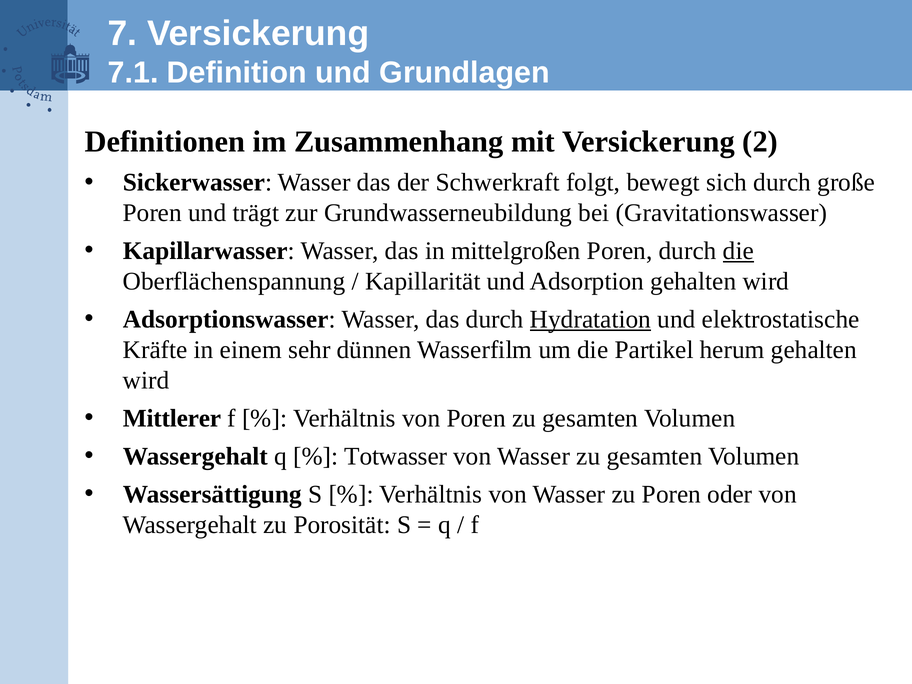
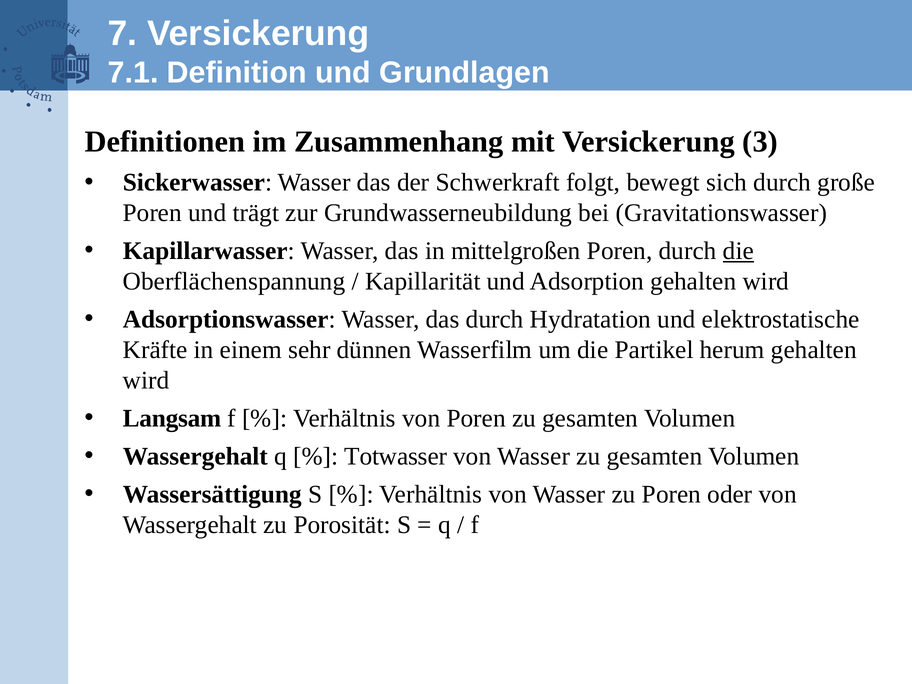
2: 2 -> 3 (760, 142)
Hydratation underline: present -> none (591, 319)
Mittlerer: Mittlerer -> Langsam (172, 418)
